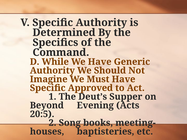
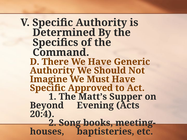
While: While -> There (55, 62)
Deut’s: Deut’s -> Matt’s (93, 97)
20:5: 20:5 -> 20:4 (42, 114)
